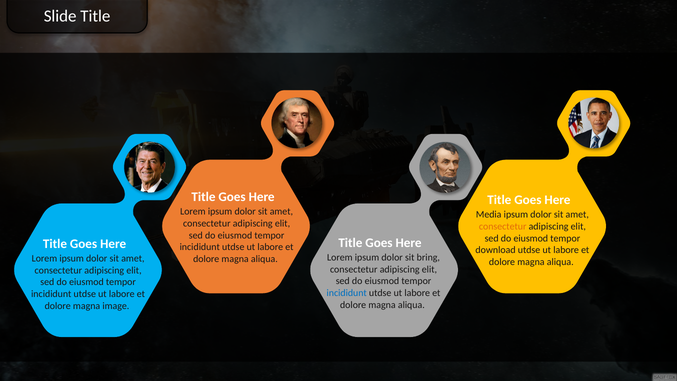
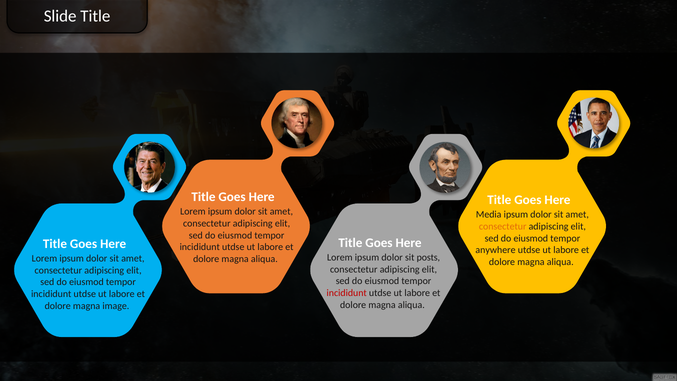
download: download -> anywhere (496, 250)
bring: bring -> posts (428, 257)
incididunt colour: blue -> red (347, 293)
